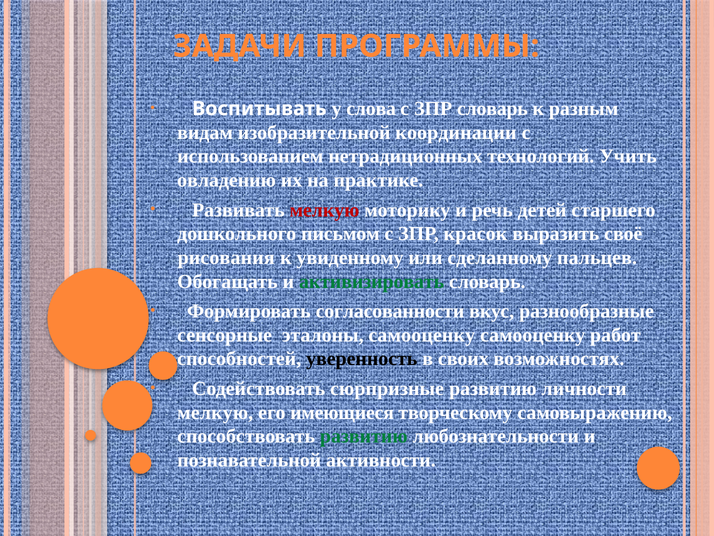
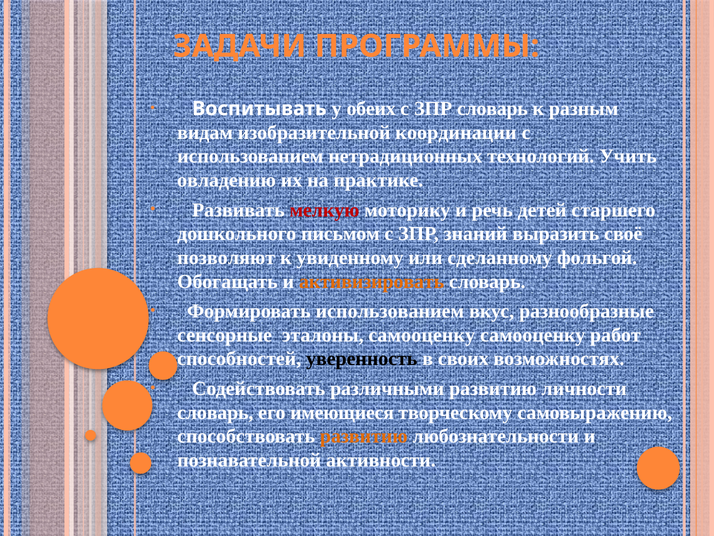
слова: слова -> обеих (371, 109)
красок: красок -> знаний (476, 234)
рисования: рисования -> позволяют (226, 257)
пальцев: пальцев -> фольгой (597, 257)
активизировать colour: green -> orange (372, 281)
Формировать согласованности: согласованности -> использованием (390, 311)
сюрпризные: сюрпризные -> различными (387, 388)
мелкую: мелкую -> словарь (215, 412)
развитию colour: green -> orange (364, 436)
